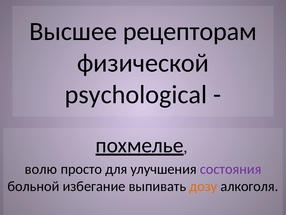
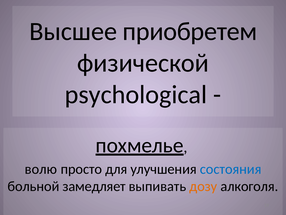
рецепторам: рецепторам -> приобретем (190, 31)
состояния colour: purple -> blue (231, 169)
избегание: избегание -> замедляет (94, 186)
